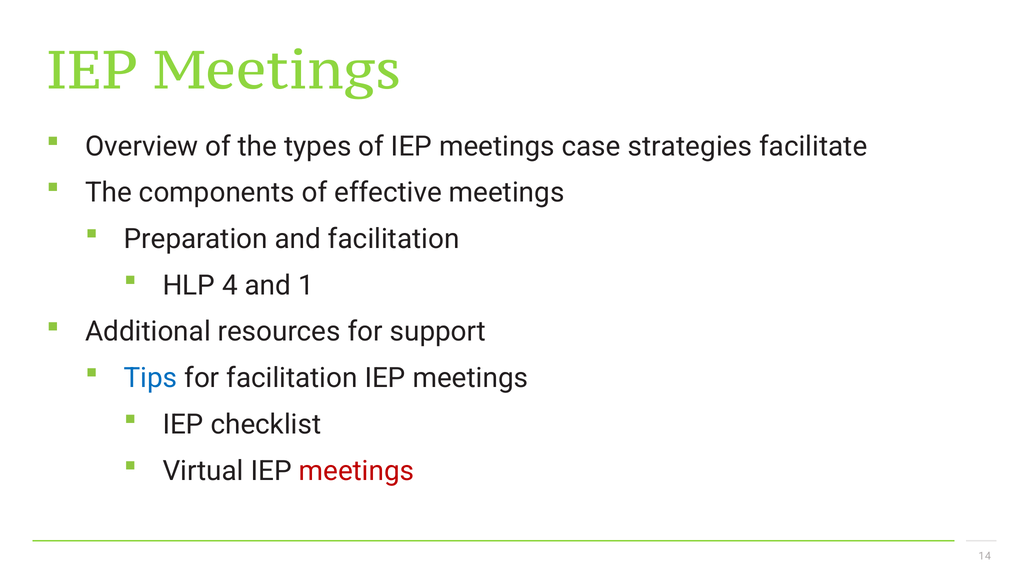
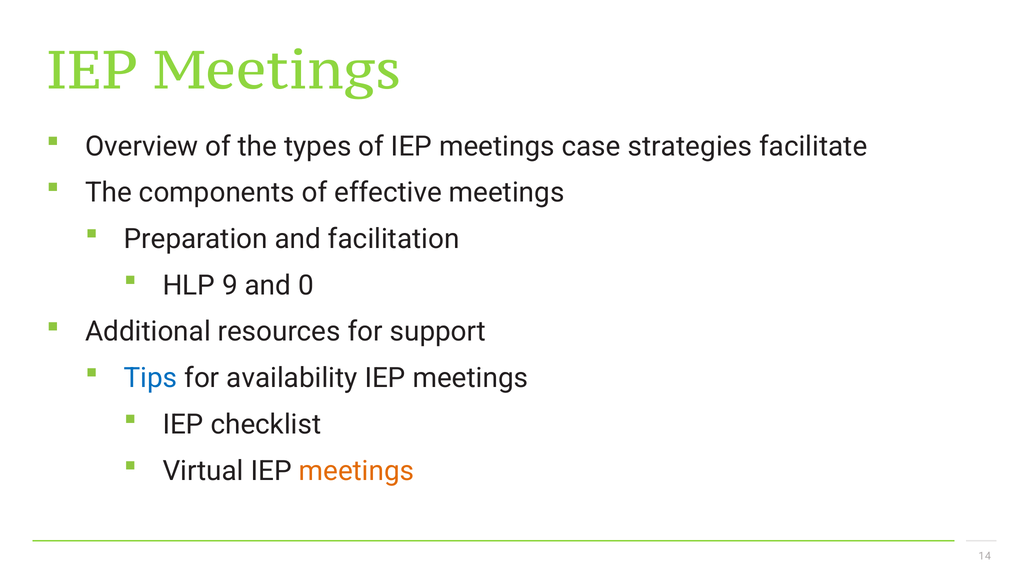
4: 4 -> 9 (230, 286)
1: 1 -> 0 (306, 286)
for facilitation: facilitation -> availability (292, 378)
meetings colour: red -> orange (357, 471)
